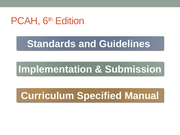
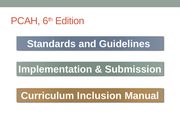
Specified: Specified -> Inclusion (99, 96)
